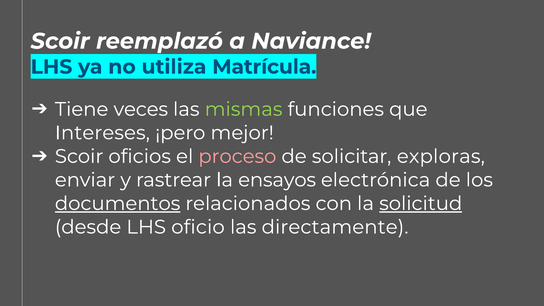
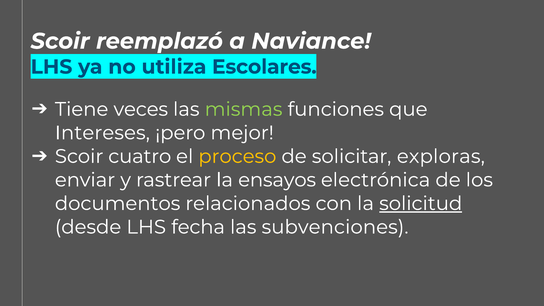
Matrícula: Matrícula -> Escolares (264, 67)
oficios: oficios -> cuatro (140, 156)
proceso colour: pink -> yellow (237, 156)
documentos underline: present -> none (118, 204)
oficio: oficio -> fecha (198, 227)
directamente: directamente -> subvenciones (335, 227)
